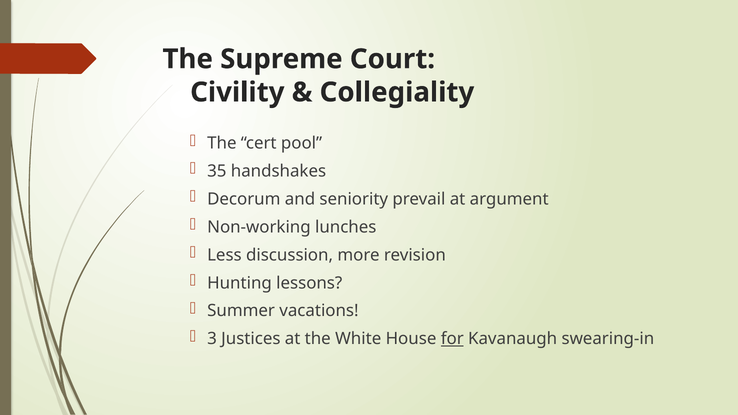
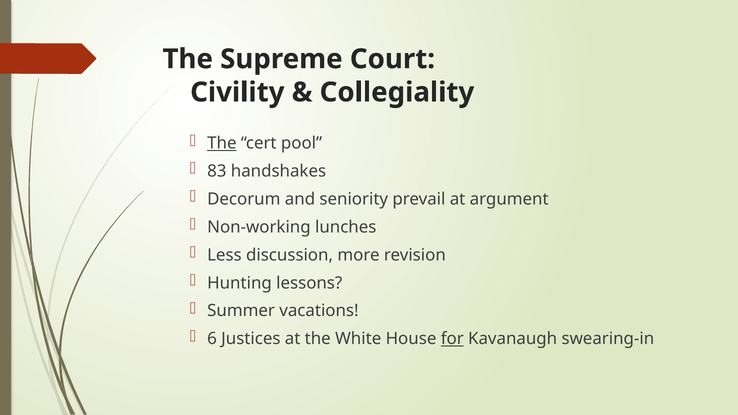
The underline: none -> present (222, 143)
35: 35 -> 83 (217, 171)
3: 3 -> 6 (212, 339)
